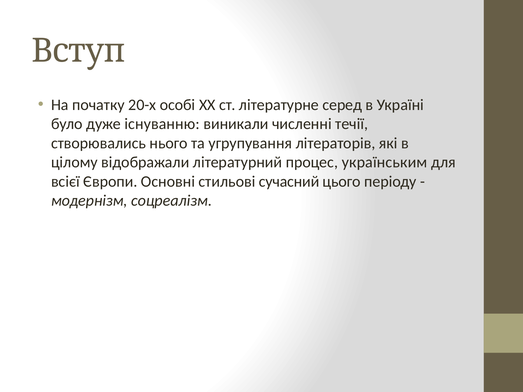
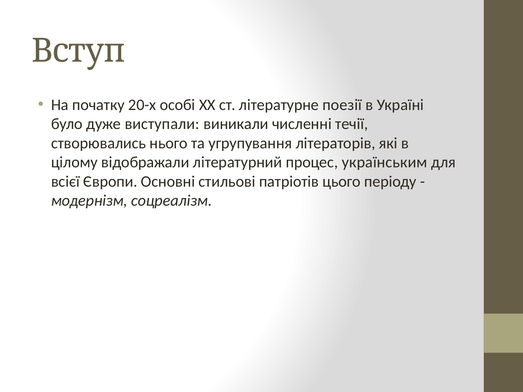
серед: серед -> поезії (342, 105)
існуванню: існуванню -> виступали (162, 124)
сучасний: сучасний -> патріотів (289, 182)
